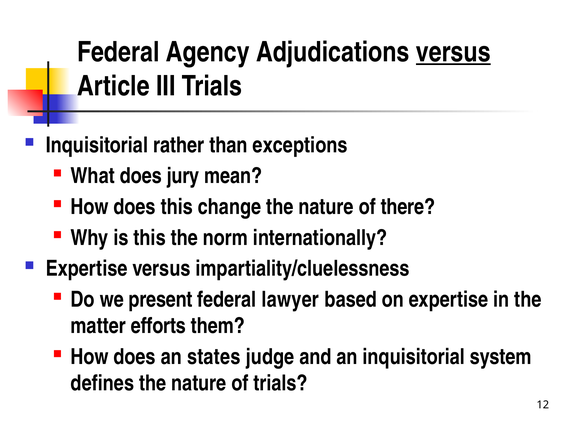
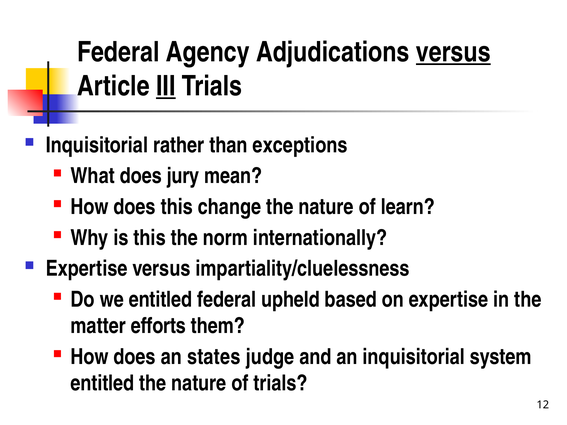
III underline: none -> present (166, 86)
there: there -> learn (408, 207)
we present: present -> entitled (161, 300)
lawyer: lawyer -> upheld (290, 300)
defines: defines -> entitled (102, 384)
